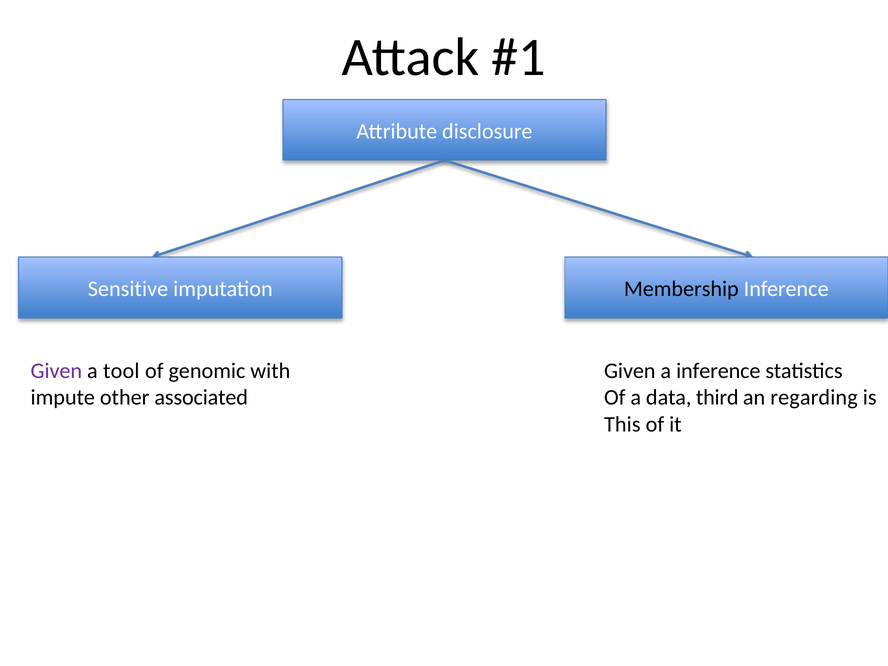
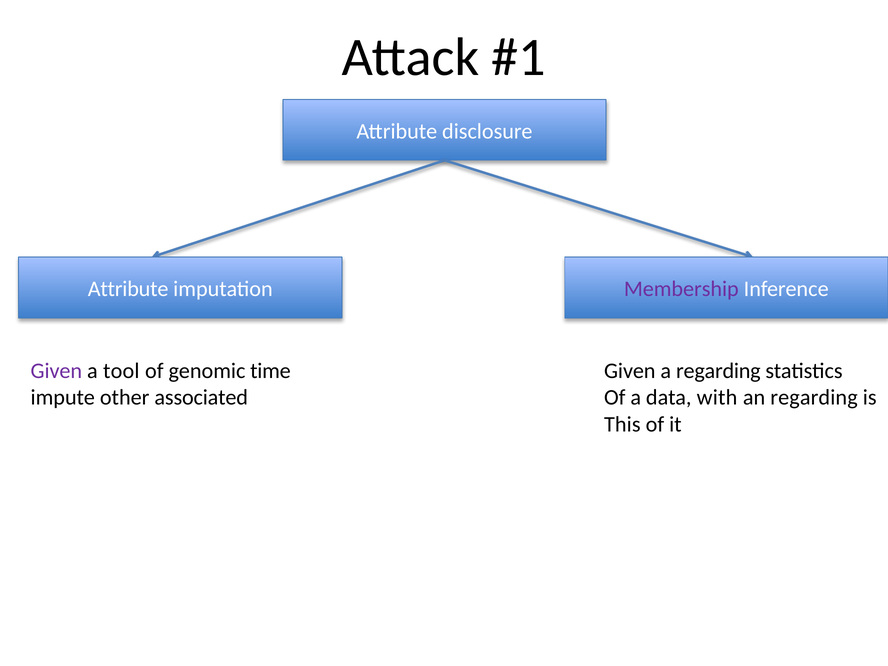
Sensitive: Sensitive -> Attribute (128, 289)
Membership colour: black -> purple (681, 289)
with: with -> time (270, 371)
a inference: inference -> regarding (718, 371)
third: third -> with (717, 398)
